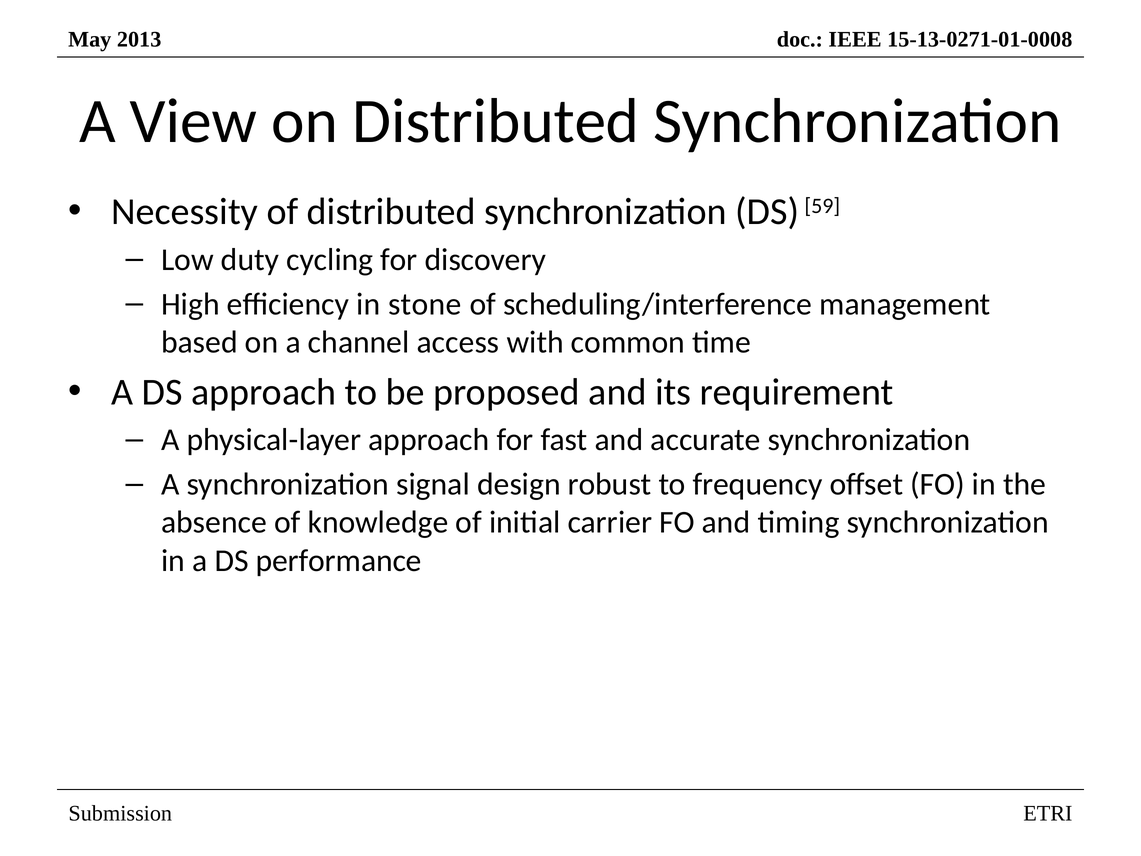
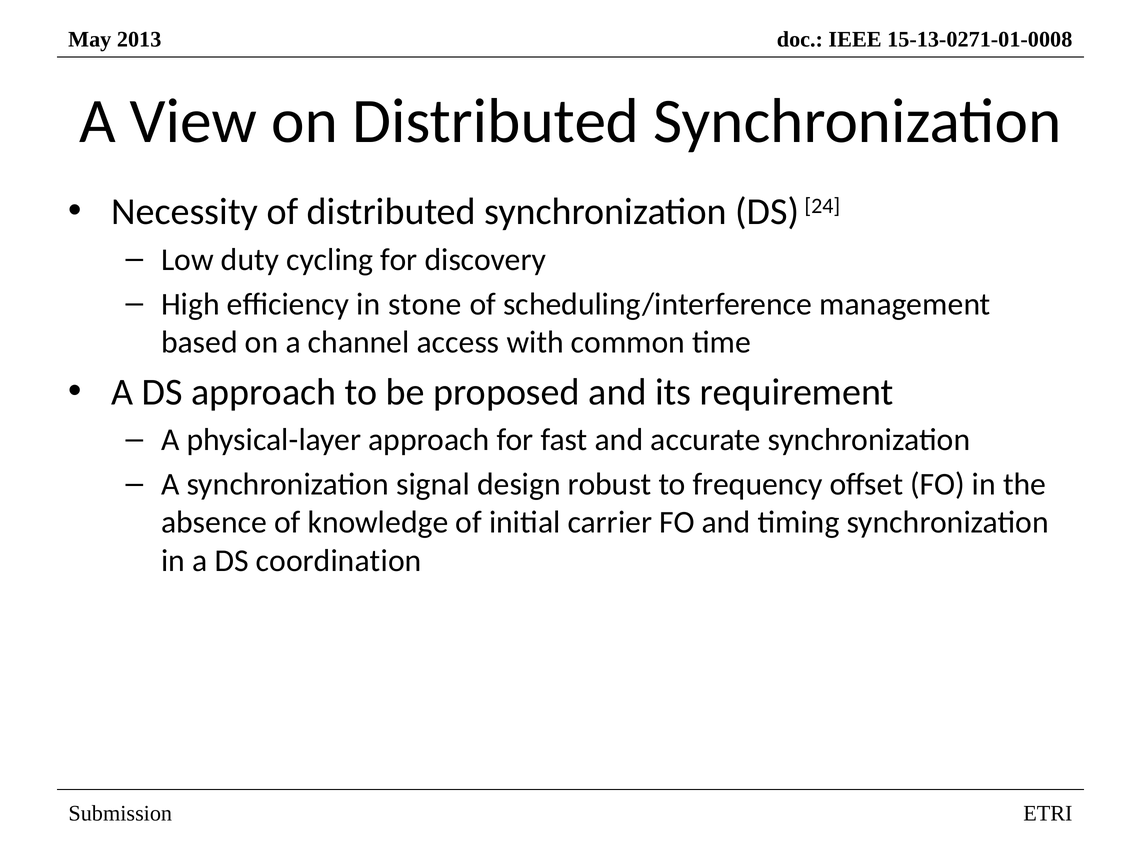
59: 59 -> 24 (822, 206)
performance: performance -> coordination (339, 560)
